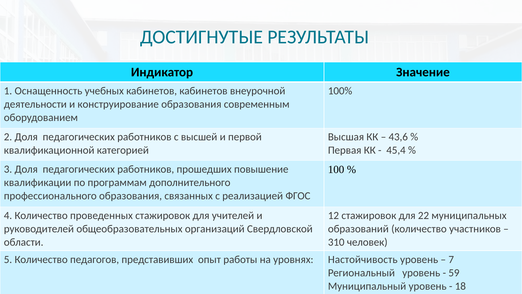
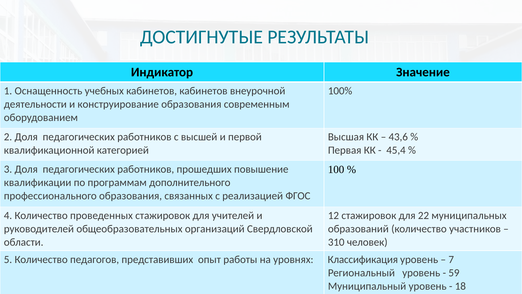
Настойчивость: Настойчивость -> Классификация (363, 259)
